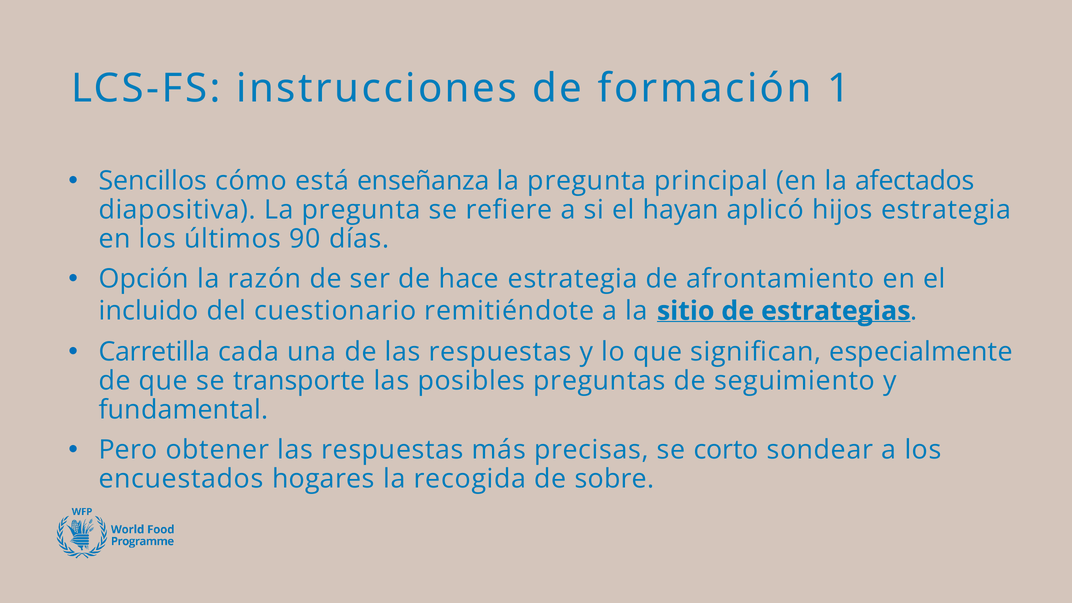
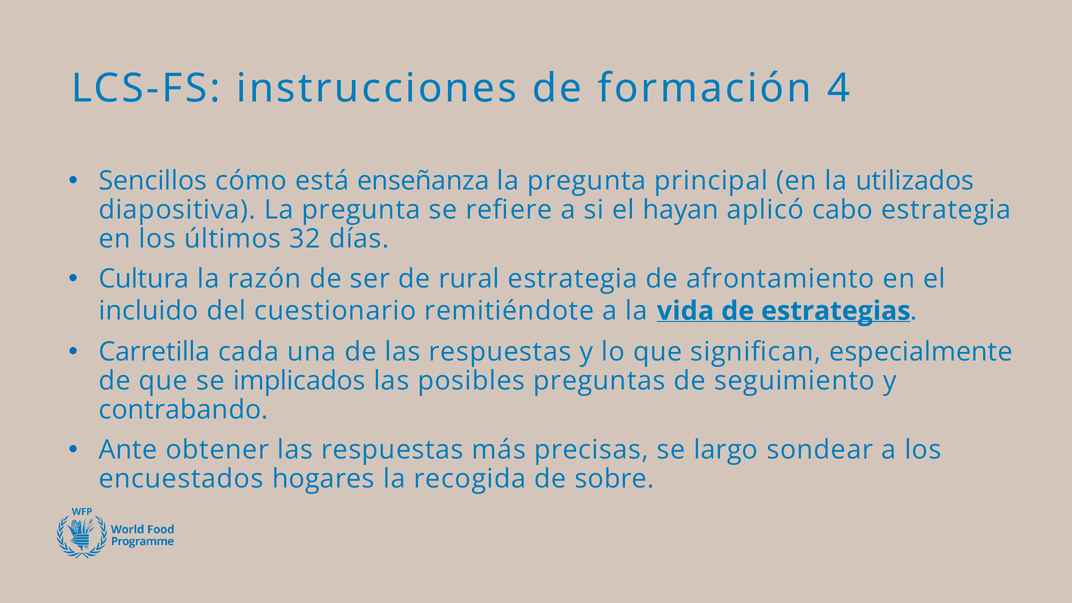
1: 1 -> 4 (839, 88)
afectados: afectados -> utilizados (915, 181)
hijos: hijos -> cabo (842, 210)
90: 90 -> 32 (305, 239)
Opción: Opción -> Cultura (144, 279)
hace: hace -> rural (469, 279)
sitio: sitio -> vida (686, 311)
transporte: transporte -> implicados (299, 381)
fundamental: fundamental -> contrabando (183, 410)
Pero: Pero -> Ante (128, 450)
corto: corto -> largo (726, 450)
